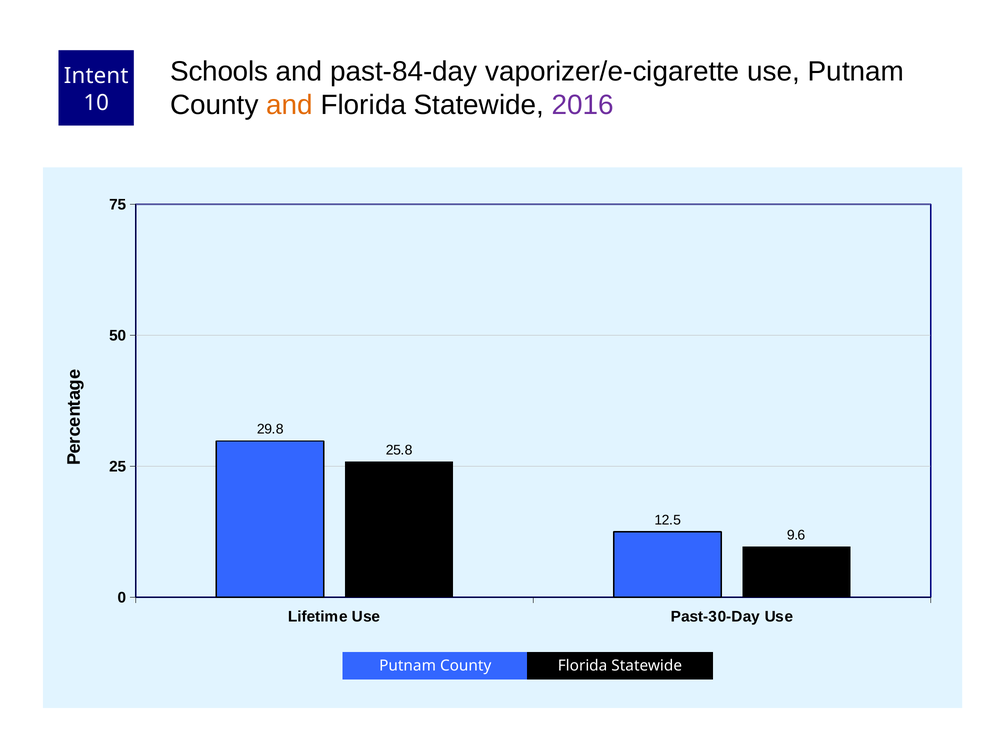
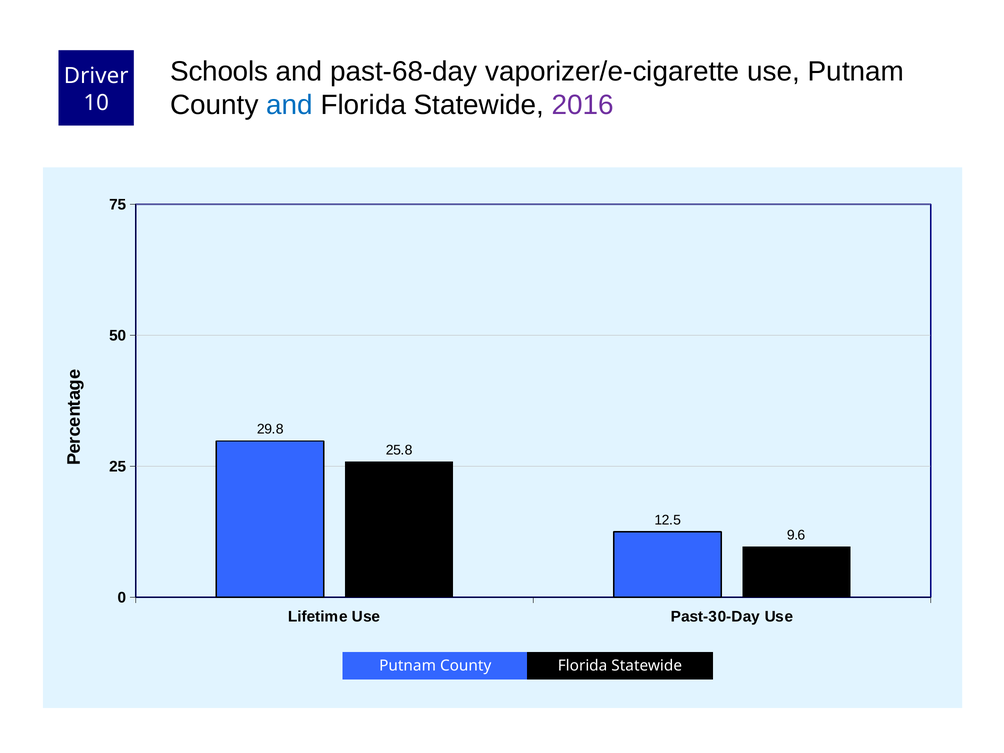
past-84-day: past-84-day -> past-68-day (404, 71)
Intent: Intent -> Driver (96, 76)
and colour: orange -> blue (290, 105)
